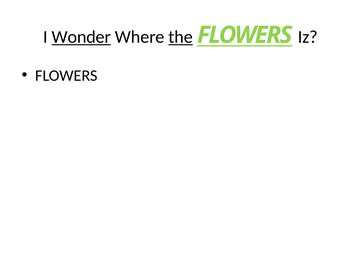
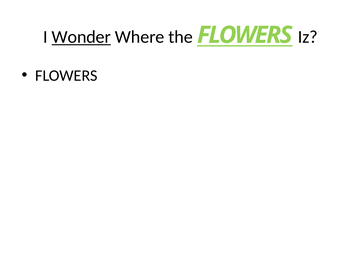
the underline: present -> none (181, 37)
